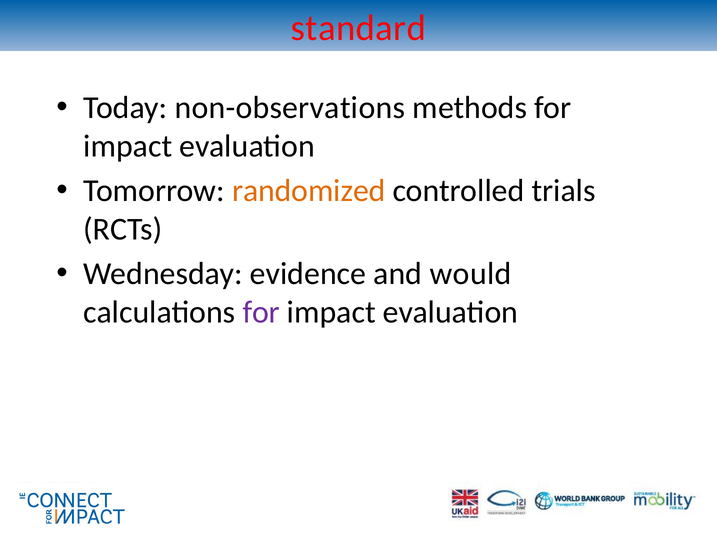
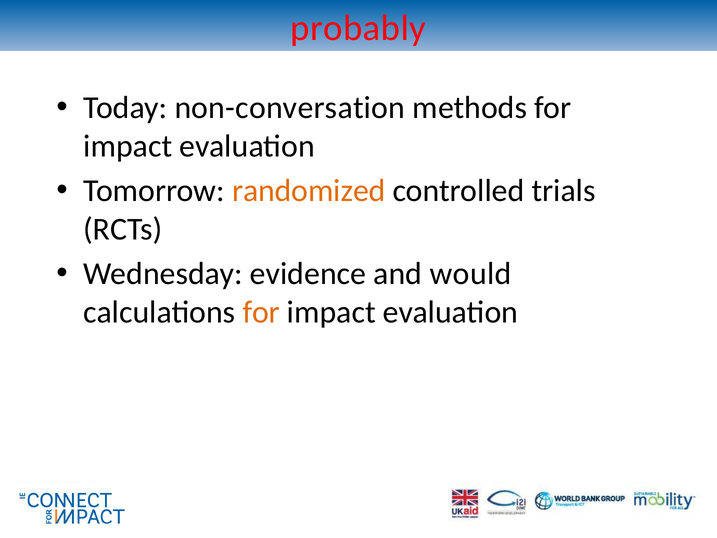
standard: standard -> probably (358, 28)
non-observations: non-observations -> non-conversation (290, 108)
for colour: purple -> orange (261, 312)
